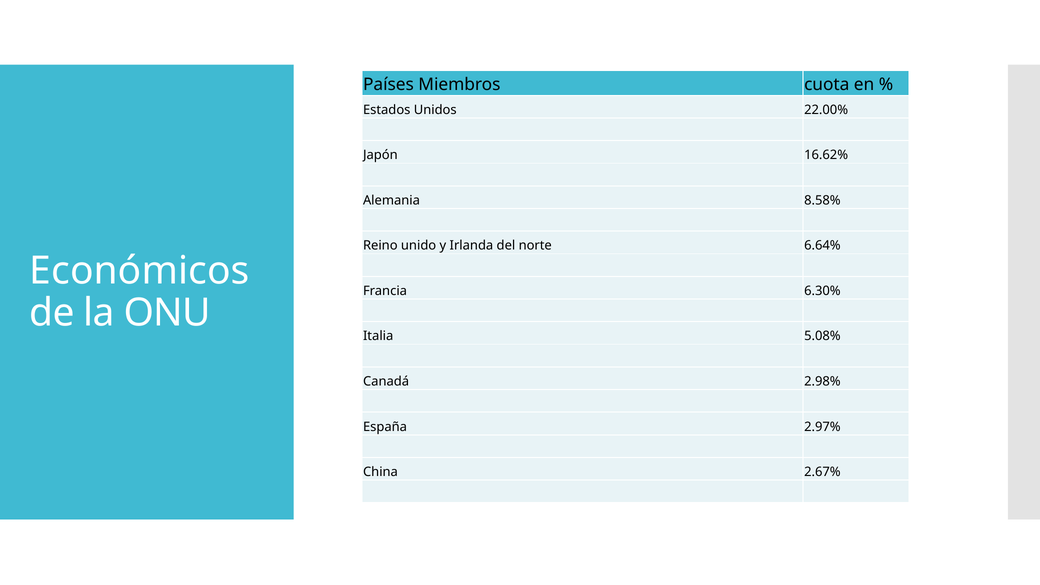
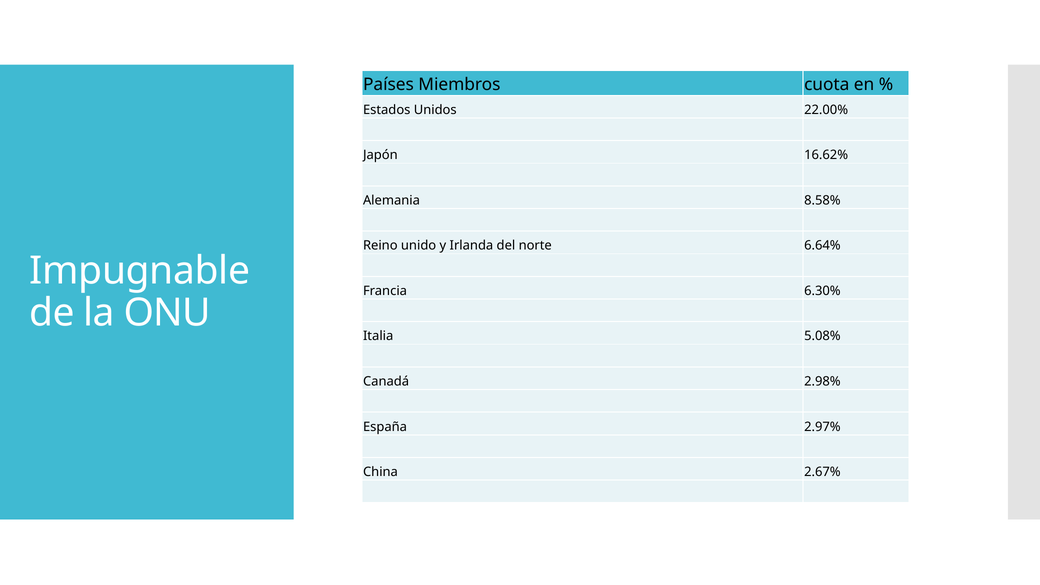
Económicos: Económicos -> Impugnable (140, 271)
